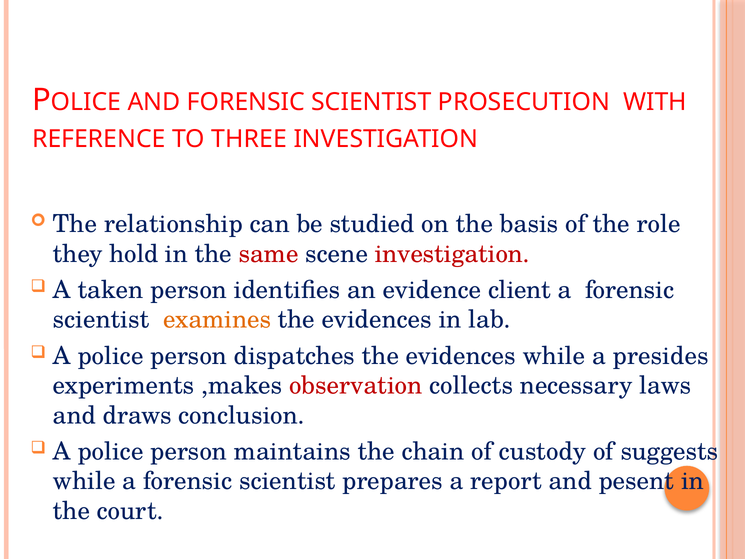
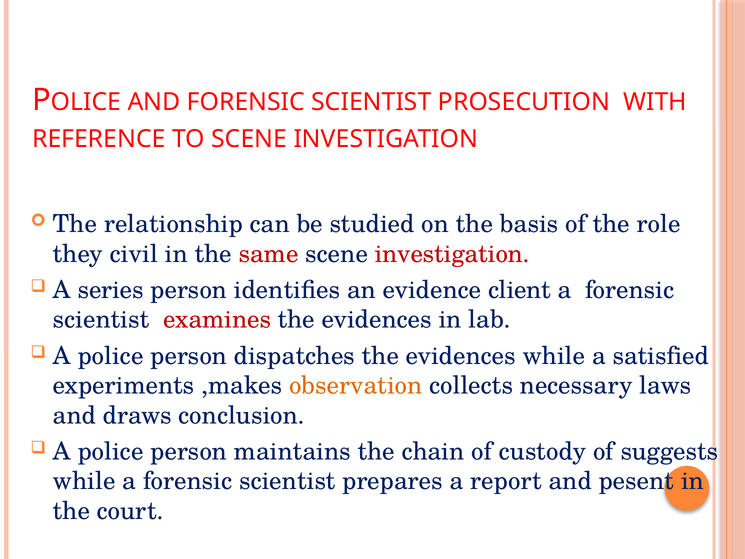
TO THREE: THREE -> SCENE (249, 139)
hold: hold -> civil (134, 254)
taken: taken -> series (111, 290)
examines colour: orange -> red (217, 320)
presides: presides -> satisfied (661, 356)
observation colour: red -> orange (356, 385)
